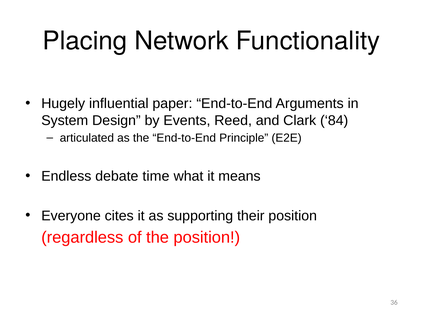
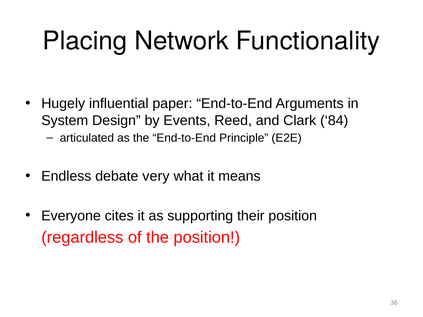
time: time -> very (156, 176)
